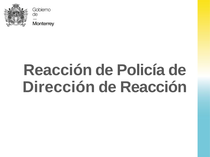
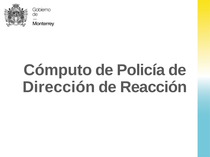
Reacción: Reacción -> Cómputo (58, 70)
